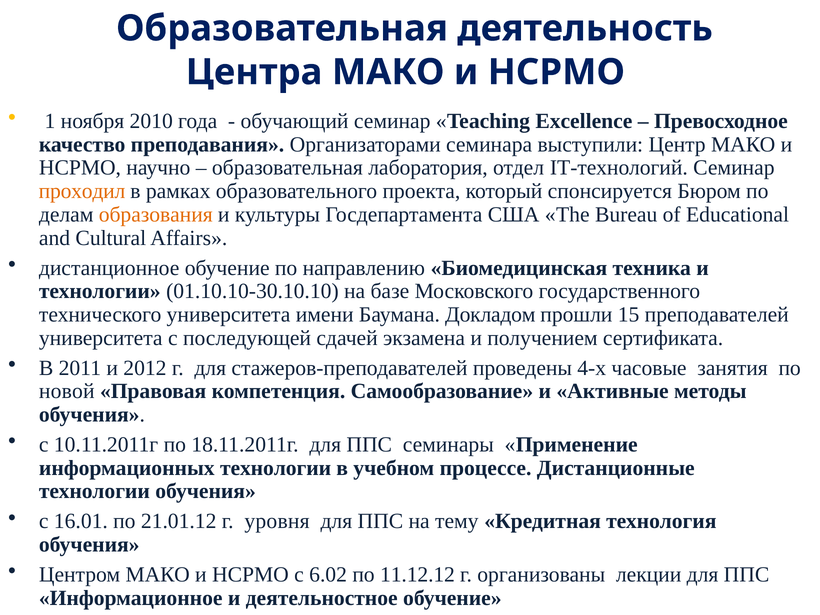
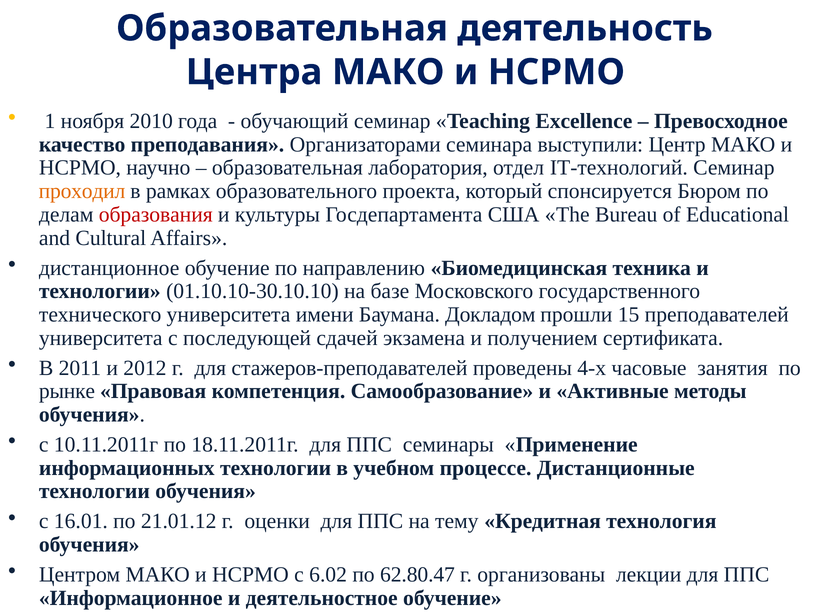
образования colour: orange -> red (156, 215)
новой: новой -> рынке (67, 391)
уровня: уровня -> оценки (277, 521)
11.12.12: 11.12.12 -> 62.80.47 (418, 575)
